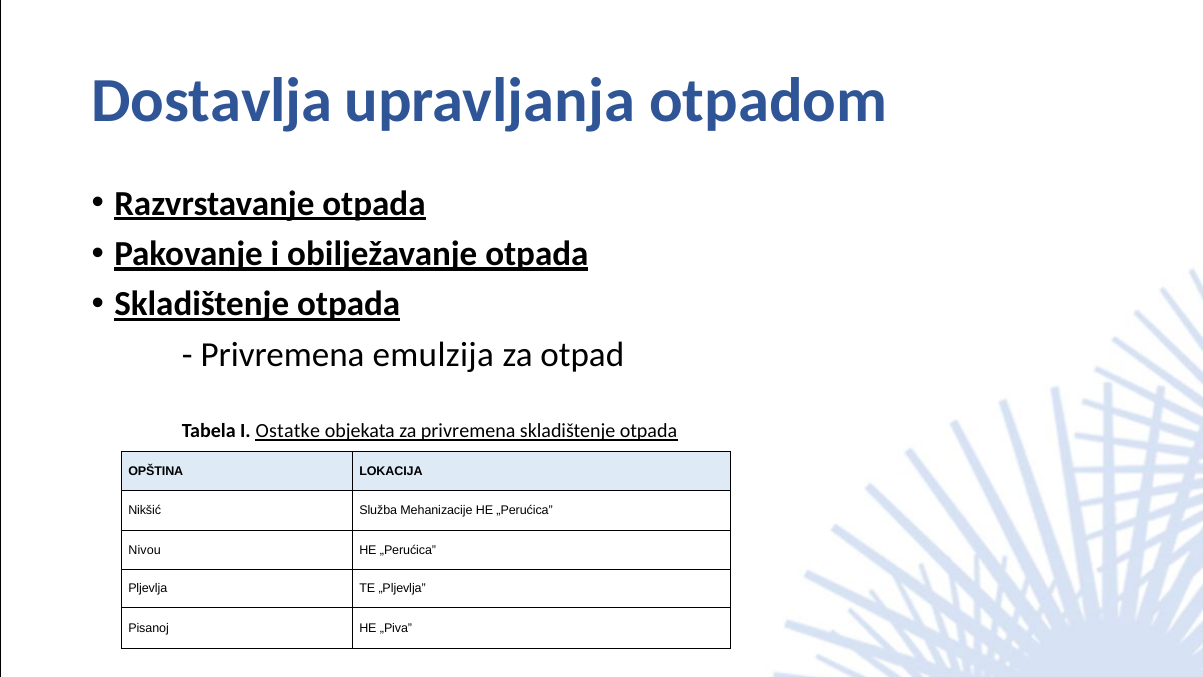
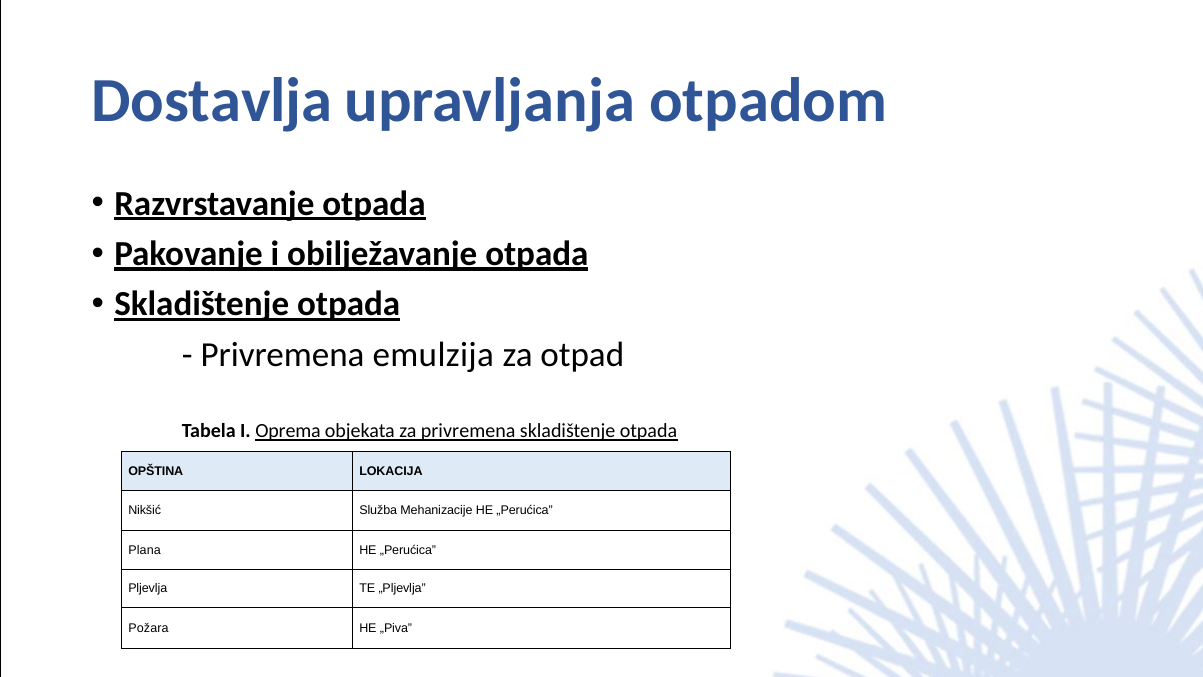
Ostatke: Ostatke -> Oprema (288, 431)
Nivou: Nivou -> Plana (145, 550)
Pisanoj: Pisanoj -> Požara (148, 628)
